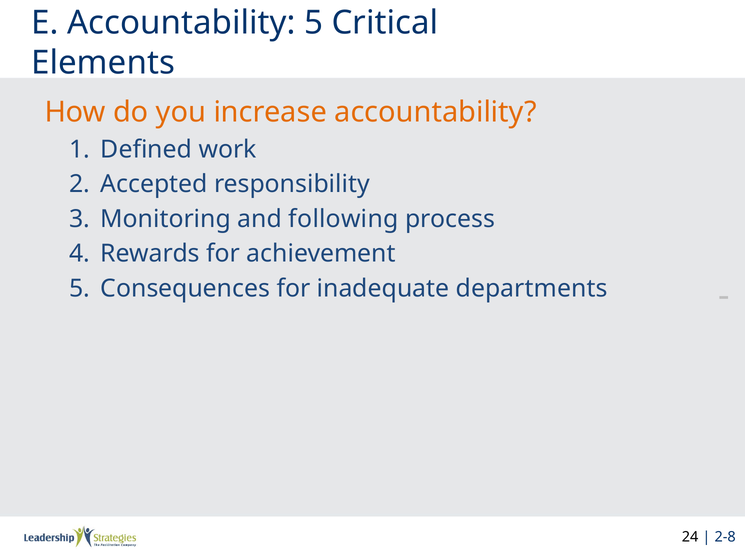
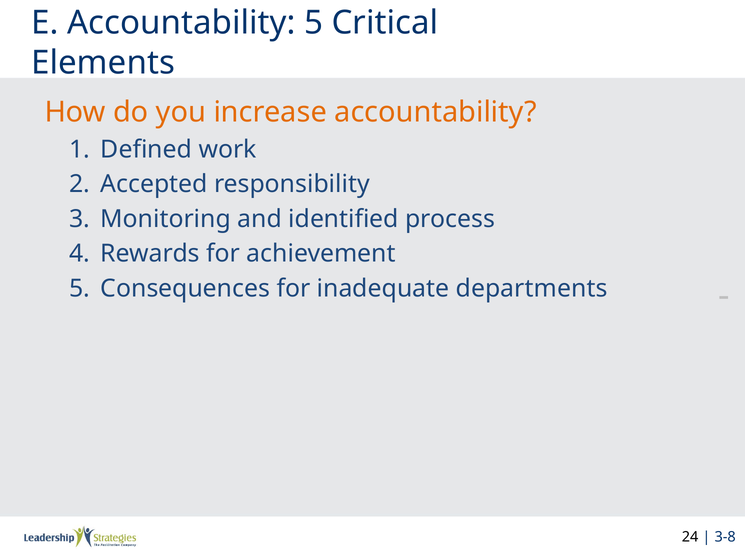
following: following -> identified (344, 219)
2-8: 2-8 -> 3-8 (725, 537)
